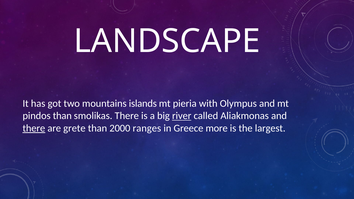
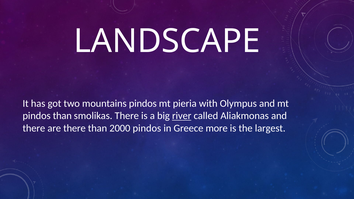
mountains islands: islands -> pindos (143, 104)
there underline: present -> none (34, 128)
are grete: grete -> there (74, 128)
2000 ranges: ranges -> pindos (147, 128)
